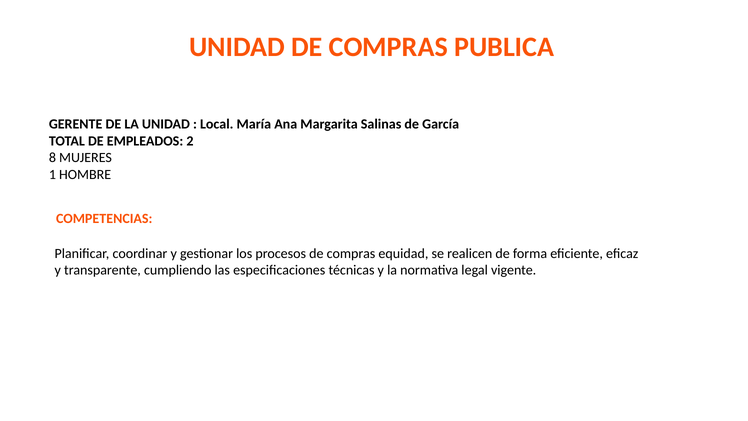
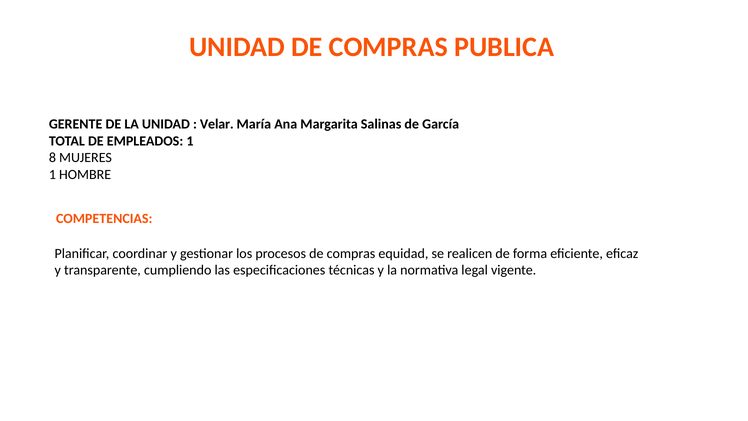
Local: Local -> Velar (217, 124)
EMPLEADOS 2: 2 -> 1 (190, 141)
